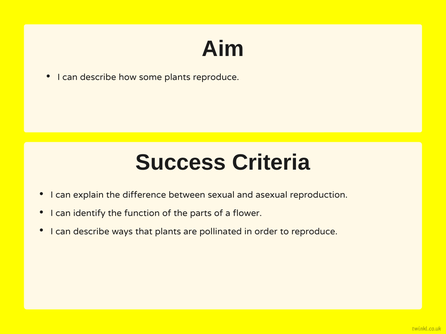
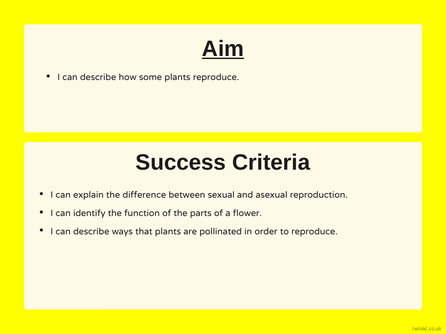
Aim underline: none -> present (223, 49)
